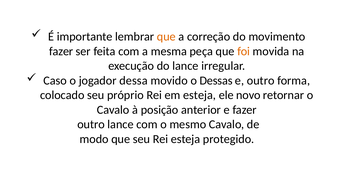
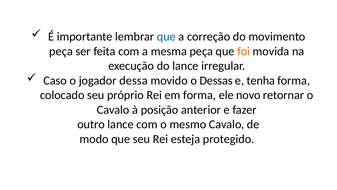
que colour: orange -> blue (166, 37)
fazer: fazer -> peça (61, 51)
e outro: outro -> tenha (261, 80)
em esteja: esteja -> forma (200, 95)
